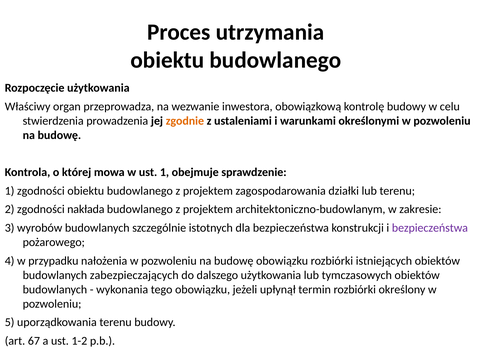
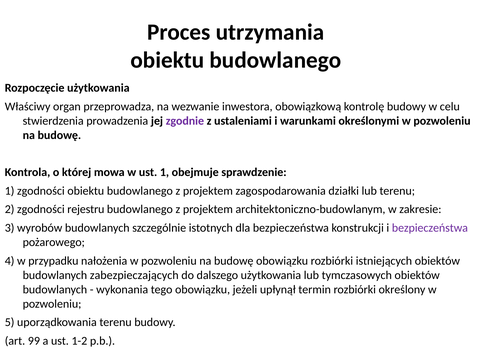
zgodnie colour: orange -> purple (185, 121)
nakłada: nakłada -> rejestru (86, 209)
67: 67 -> 99 (34, 341)
